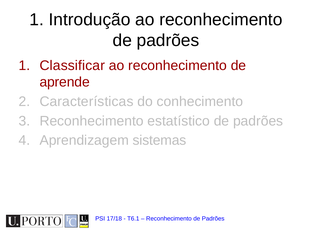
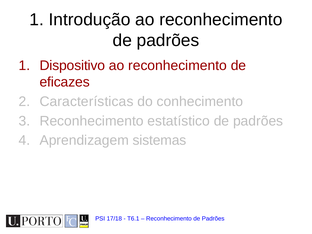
Classificar: Classificar -> Dispositivo (72, 65)
aprende: aprende -> eficazes (65, 82)
